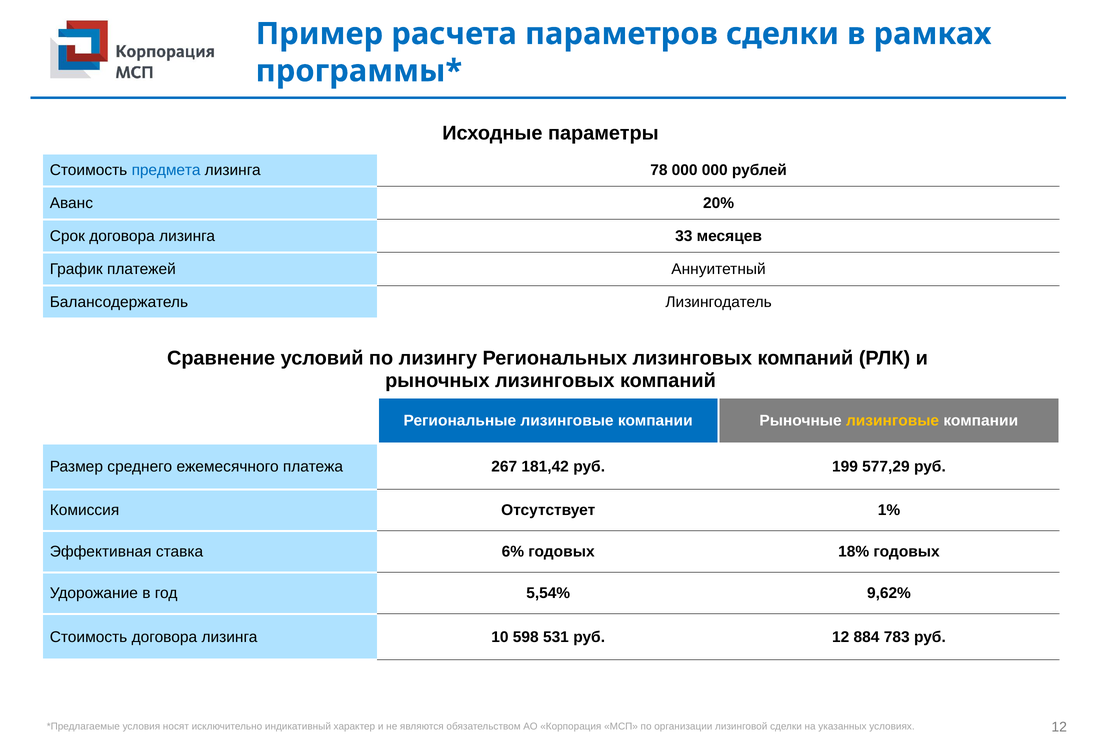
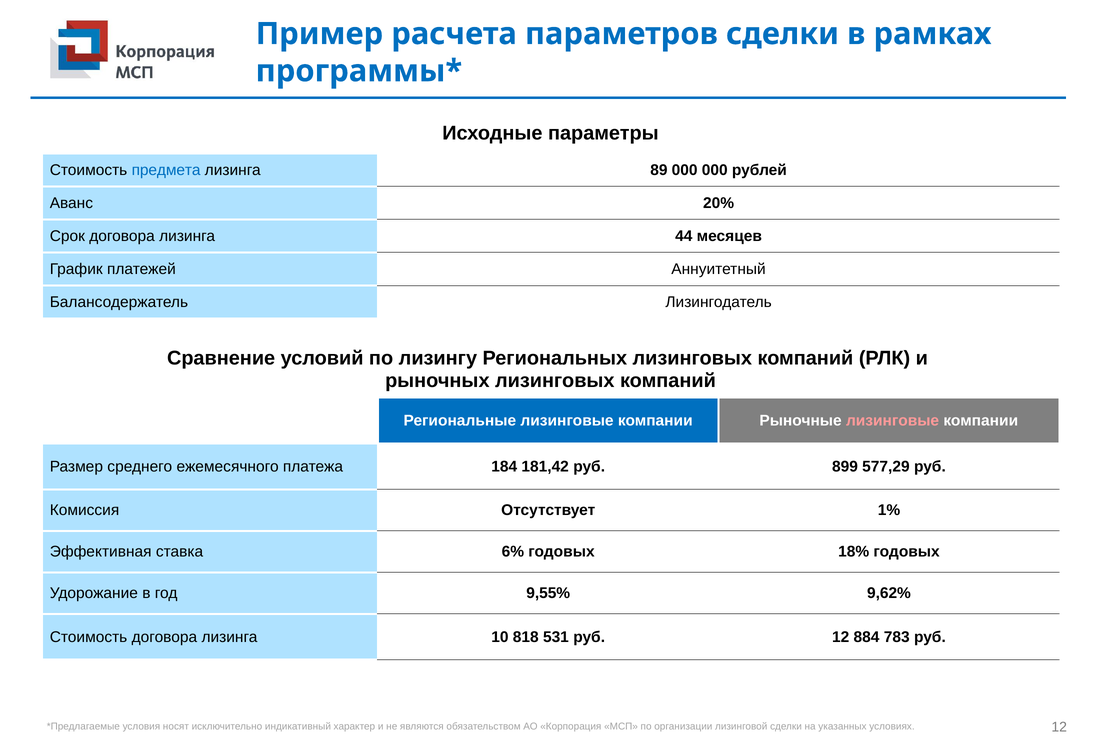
78: 78 -> 89 (659, 170)
33: 33 -> 44 (684, 236)
лизинговые colour: yellow -> pink (893, 421)
267: 267 -> 184 (504, 467)
199: 199 -> 899 (845, 467)
5,54%: 5,54% -> 9,55% (548, 594)
598: 598 -> 818 (526, 637)
